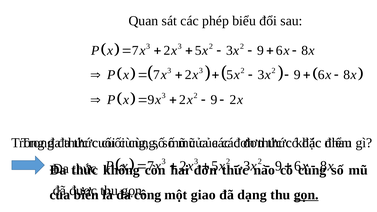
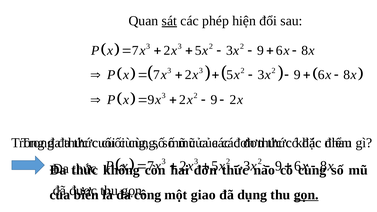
sát underline: none -> present (169, 21)
biểu: biểu -> hiện (244, 21)
dạng: dạng -> dụng (252, 195)
